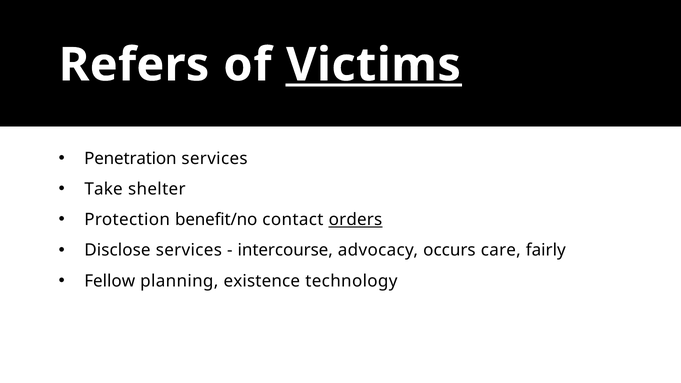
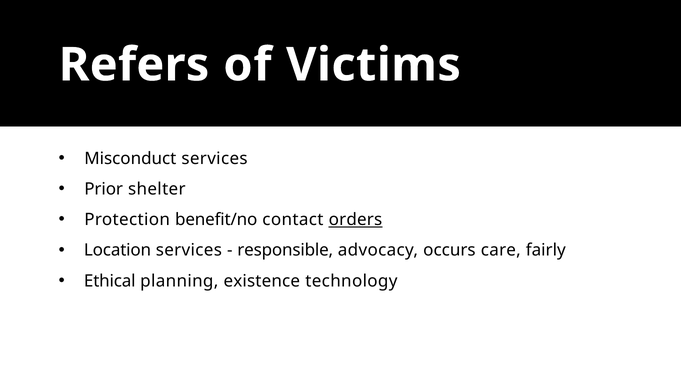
Victims underline: present -> none (373, 65)
Penetration: Penetration -> Misconduct (130, 159)
Take: Take -> Prior (104, 189)
Disclose: Disclose -> Location (118, 250)
intercourse: intercourse -> responsible (285, 250)
Fellow: Fellow -> Ethical (110, 281)
